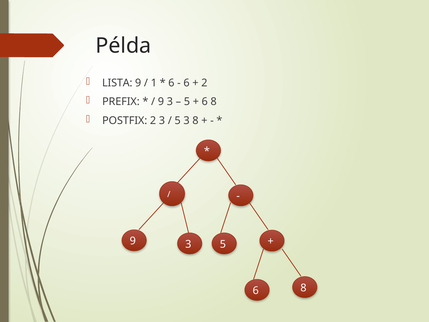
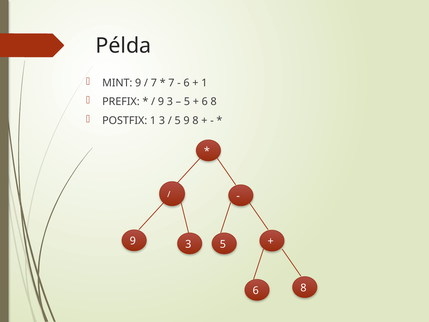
LISTA: LISTA -> MINT (117, 83)
1: 1 -> 7 (154, 83)
6: 6 -> 7 (171, 83)
2: 2 -> 1 (204, 83)
POSTFIX 2: 2 -> 1 (153, 120)
5 3: 3 -> 9 (187, 120)
